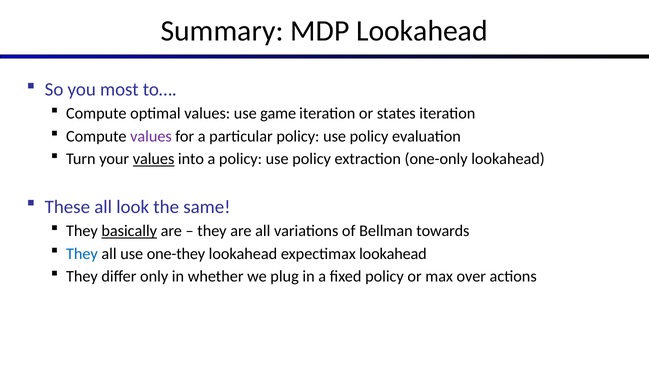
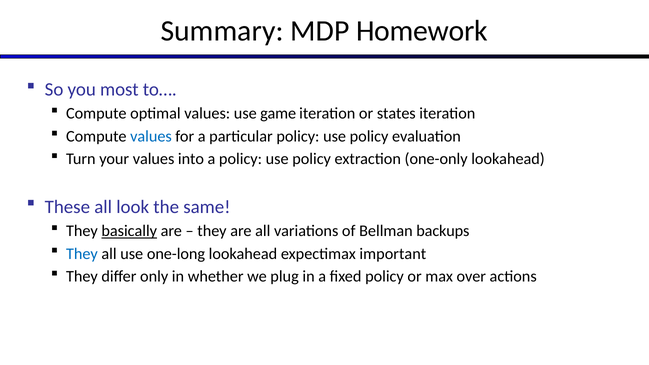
MDP Lookahead: Lookahead -> Homework (422, 31)
values colour: purple -> blue (151, 136)
values underline: present -> none (154, 159)
towards: towards -> backups (443, 231)
one-they: one-they -> one-long (176, 254)
expectimax lookahead: lookahead -> important (393, 254)
